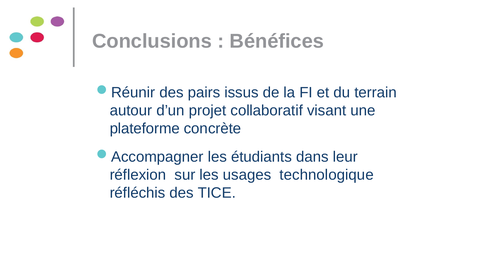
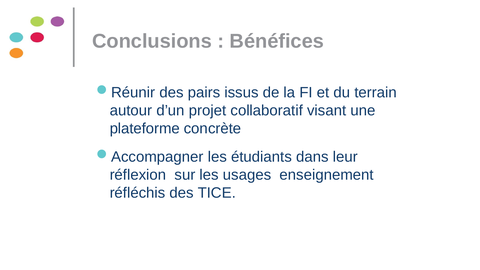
technologique: technologique -> enseignement (327, 175)
